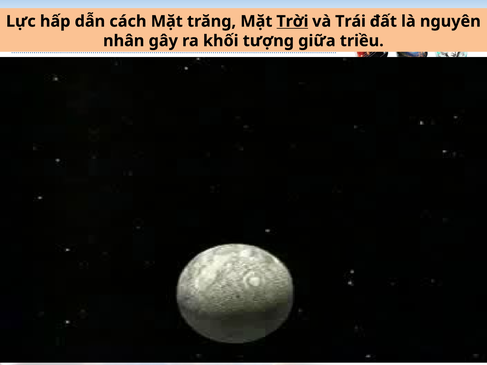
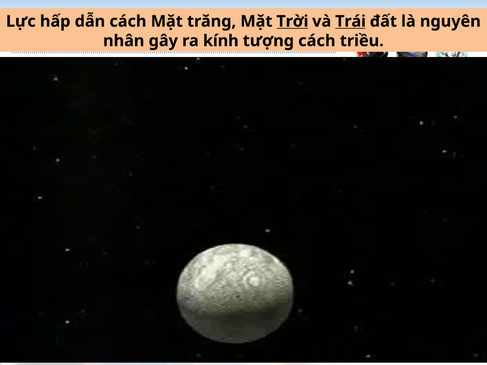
Trái underline: none -> present (351, 21)
khối: khối -> kính (221, 41)
tượng giữa: giữa -> cách (317, 41)
